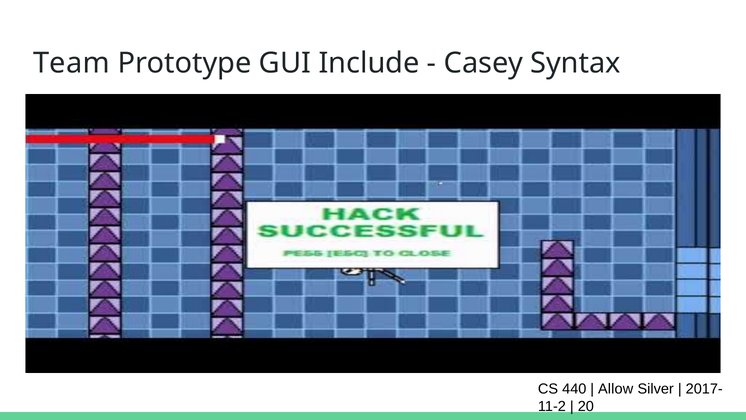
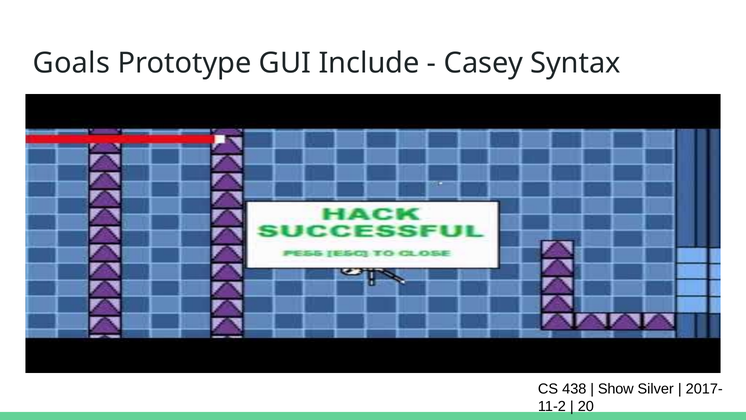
Team: Team -> Goals (71, 63)
440: 440 -> 438 (574, 389)
Allow: Allow -> Show (616, 389)
